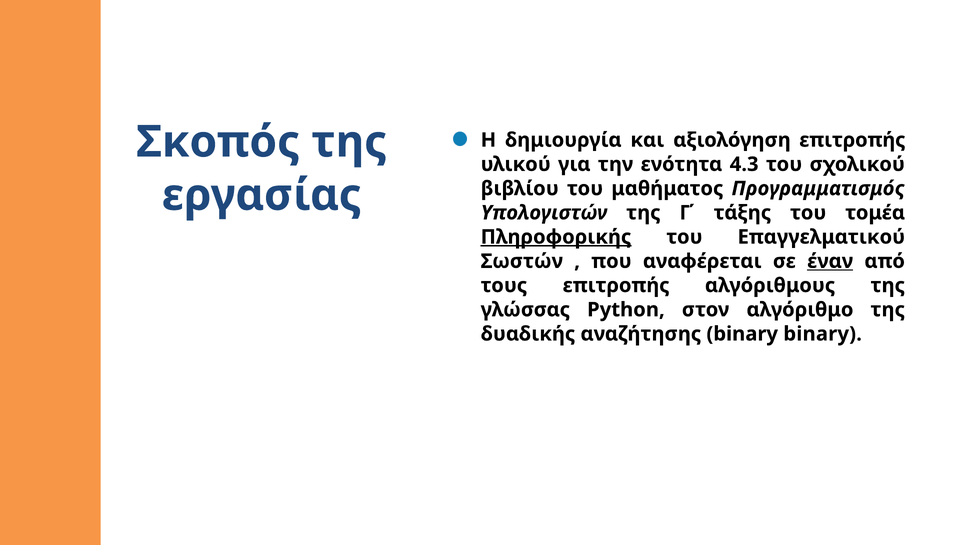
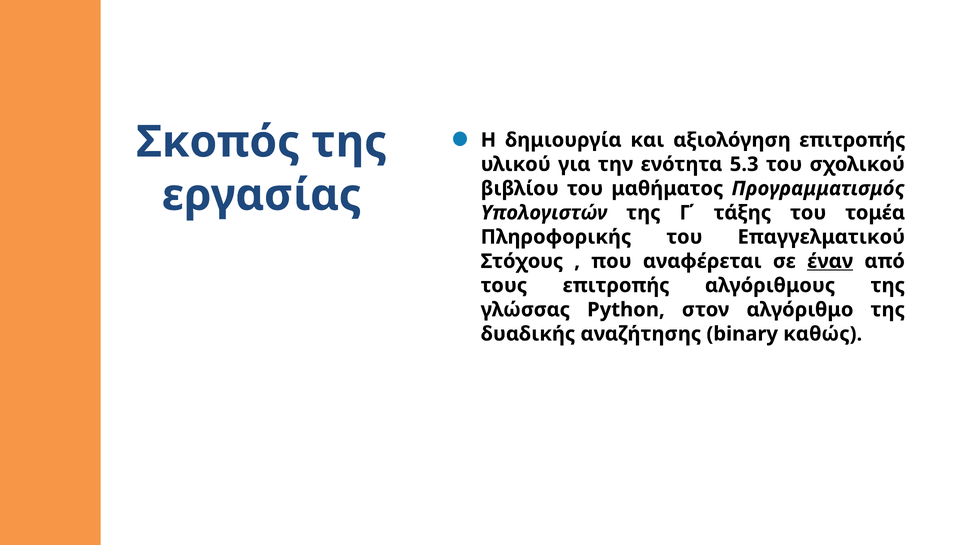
4.3: 4.3 -> 5.3 (744, 164)
Πληροφορικής underline: present -> none (556, 237)
Σωστών: Σωστών -> Στόχους (522, 261)
binary binary: binary -> καθώς (823, 334)
